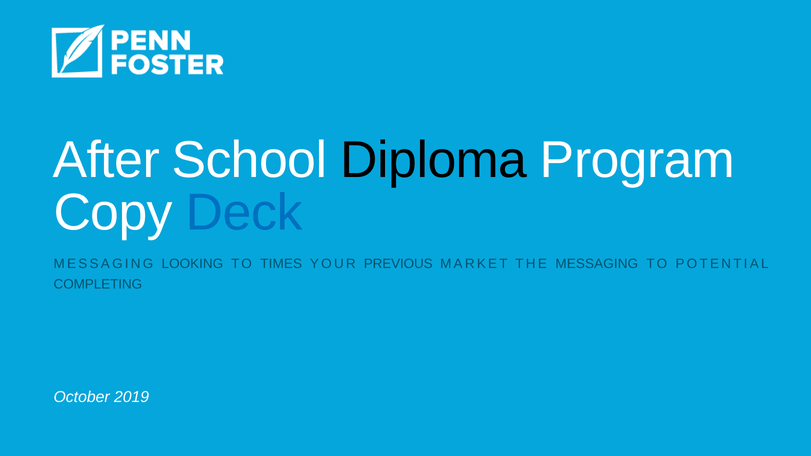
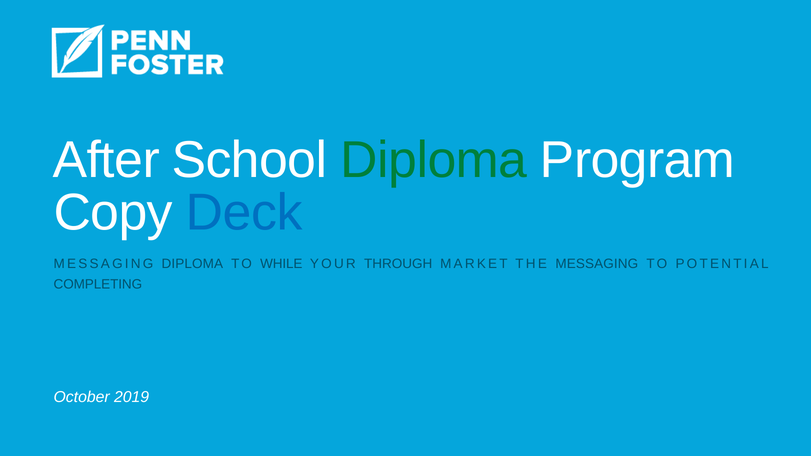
Diploma colour: black -> green (434, 160)
MESSAGING LOOKING: LOOKING -> DIPLOMA (192, 264)
TIMES: TIMES -> WHILE (281, 264)
PREVIOUS: PREVIOUS -> THROUGH (398, 264)
